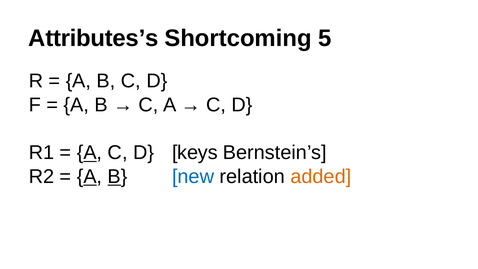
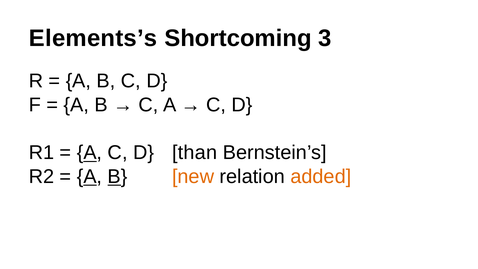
Attributes’s: Attributes’s -> Elements’s (93, 38)
5: 5 -> 3 (325, 38)
keys: keys -> than (195, 153)
new colour: blue -> orange (193, 176)
